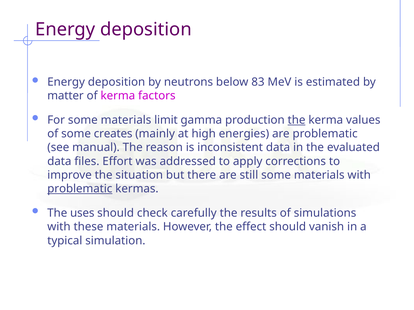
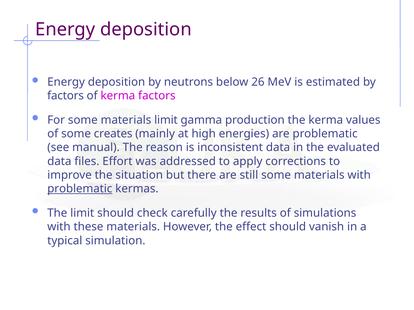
83: 83 -> 26 (258, 82)
matter: matter -> factors (66, 96)
the underline: present -> none (297, 120)
The uses: uses -> limit (82, 213)
